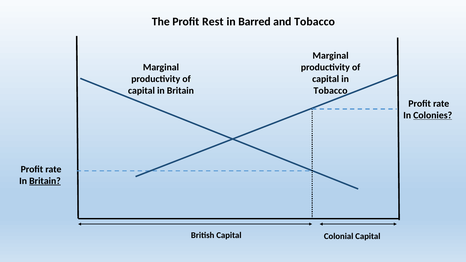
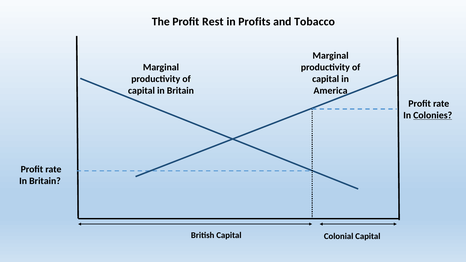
Barred: Barred -> Profits (254, 22)
Tobacco: Tobacco -> America (331, 91)
Britain underline: present -> none (45, 181)
